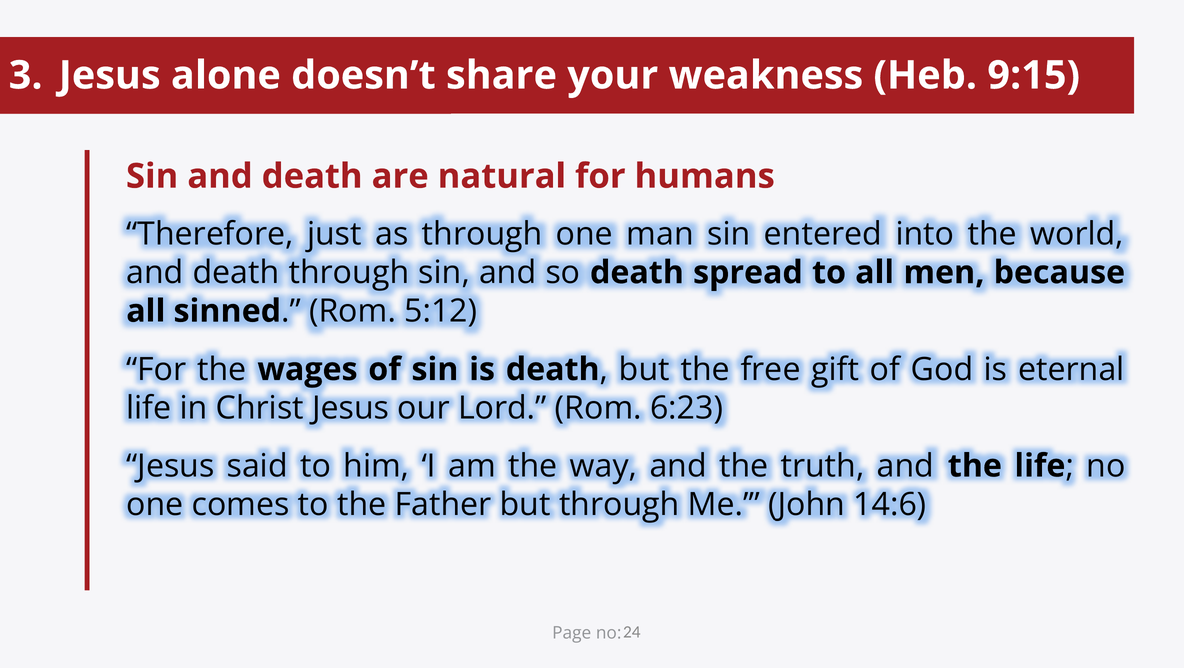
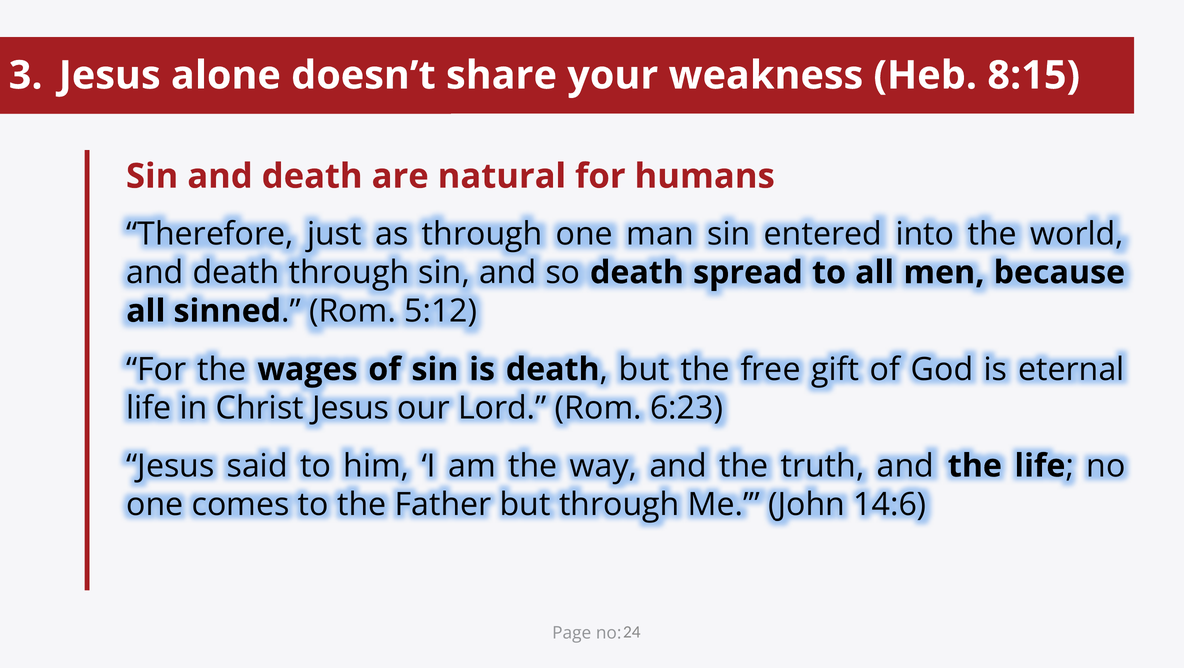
9:15: 9:15 -> 8:15 (1034, 75)
